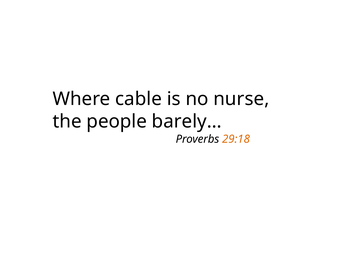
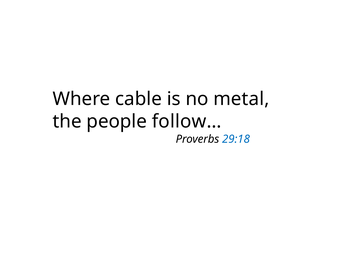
nurse: nurse -> metal (241, 99)
barely…: barely… -> follow… (187, 121)
29:18 colour: orange -> blue (236, 139)
